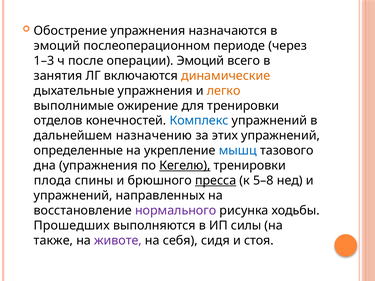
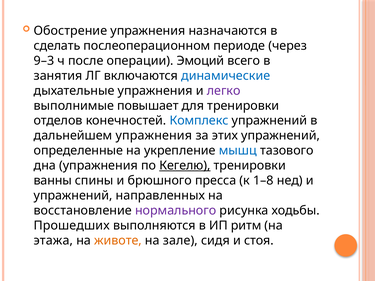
эмоций: эмоций -> сделать (57, 46)
1–3: 1–3 -> 9–3 (44, 61)
динамические colour: orange -> blue (226, 76)
легко colour: orange -> purple (224, 91)
ожирение: ожирение -> повышает (148, 106)
дальнейшем назначению: назначению -> упражнения (154, 136)
плода: плода -> ванны (53, 181)
пресса underline: present -> none (216, 181)
5–8: 5–8 -> 1–8 (263, 181)
силы: силы -> ритм (246, 226)
также: также -> этажа (53, 241)
животе colour: purple -> orange (118, 241)
себя: себя -> зале (180, 241)
